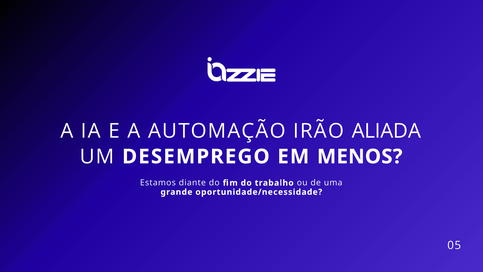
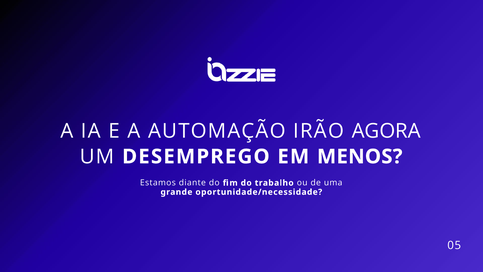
ALIADA: ALIADA -> AGORA (386, 131)
